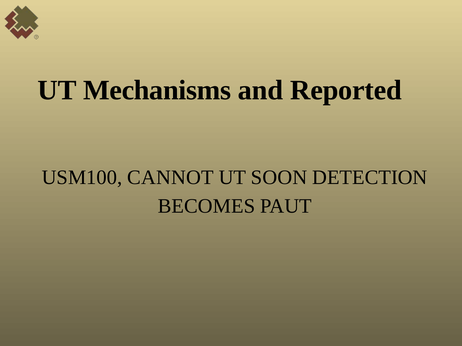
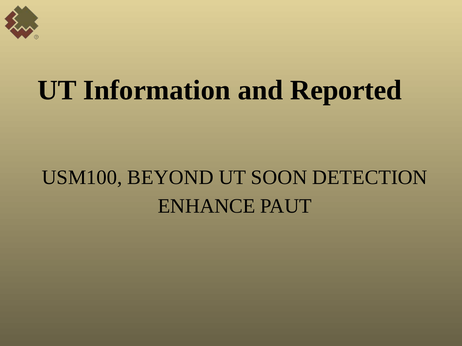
Mechanisms: Mechanisms -> Information (157, 90)
CANNOT: CANNOT -> BEYOND (170, 178)
BECOMES: BECOMES -> ENHANCE (207, 207)
